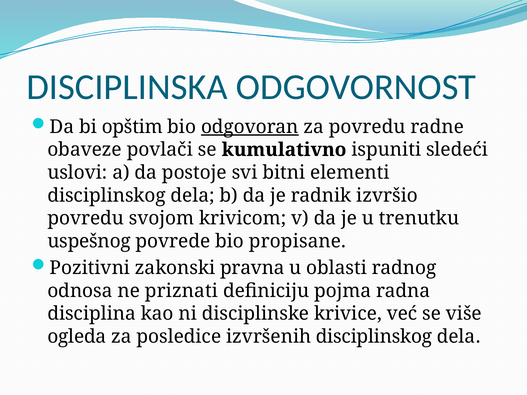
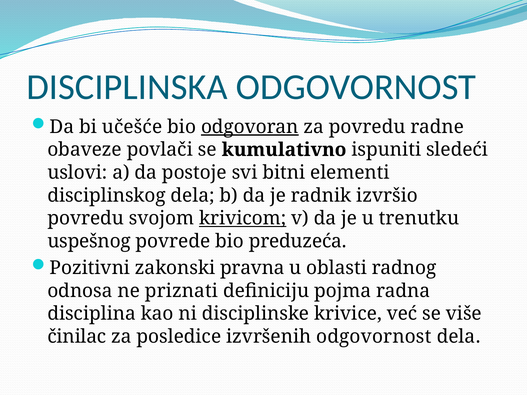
opštim: opštim -> učešće (132, 127)
krivicom underline: none -> present (243, 218)
propisane: propisane -> preduzeća (298, 241)
ogleda: ogleda -> činilac (77, 337)
izvršenih disciplinskog: disciplinskog -> odgovornost (374, 337)
